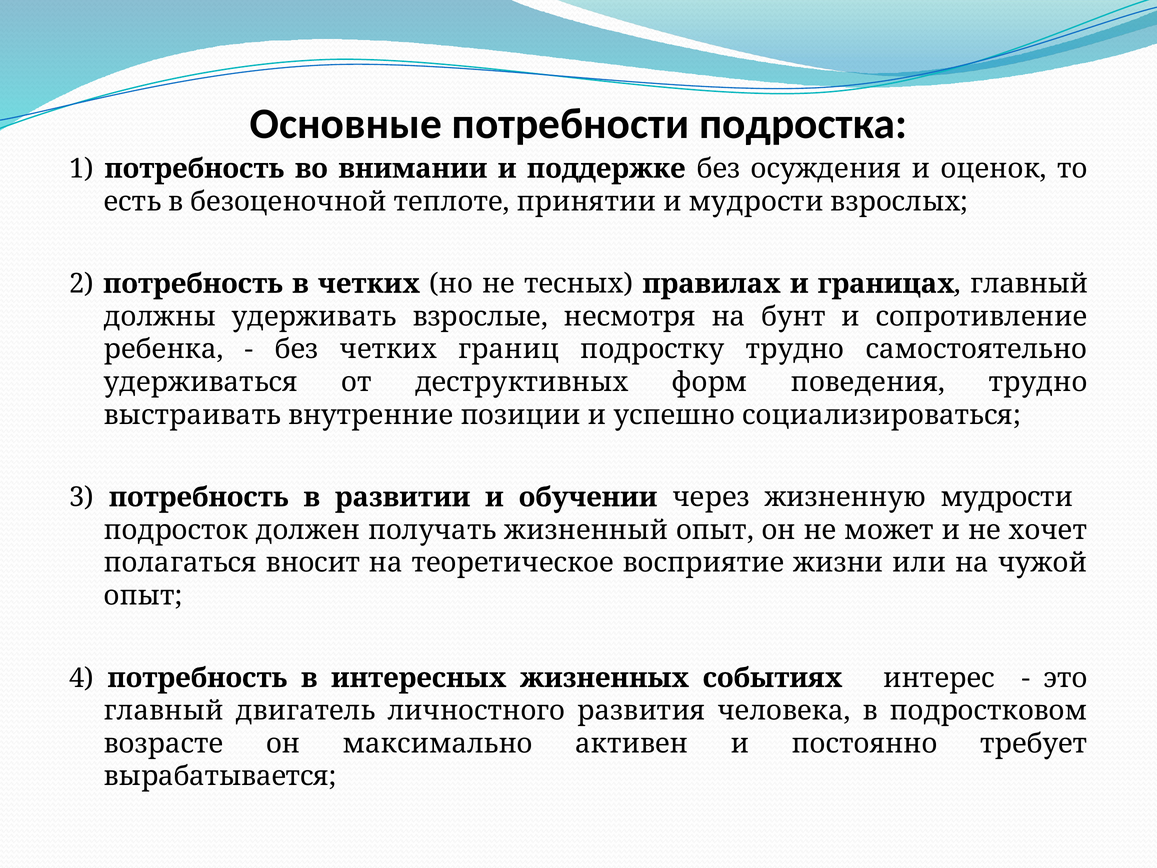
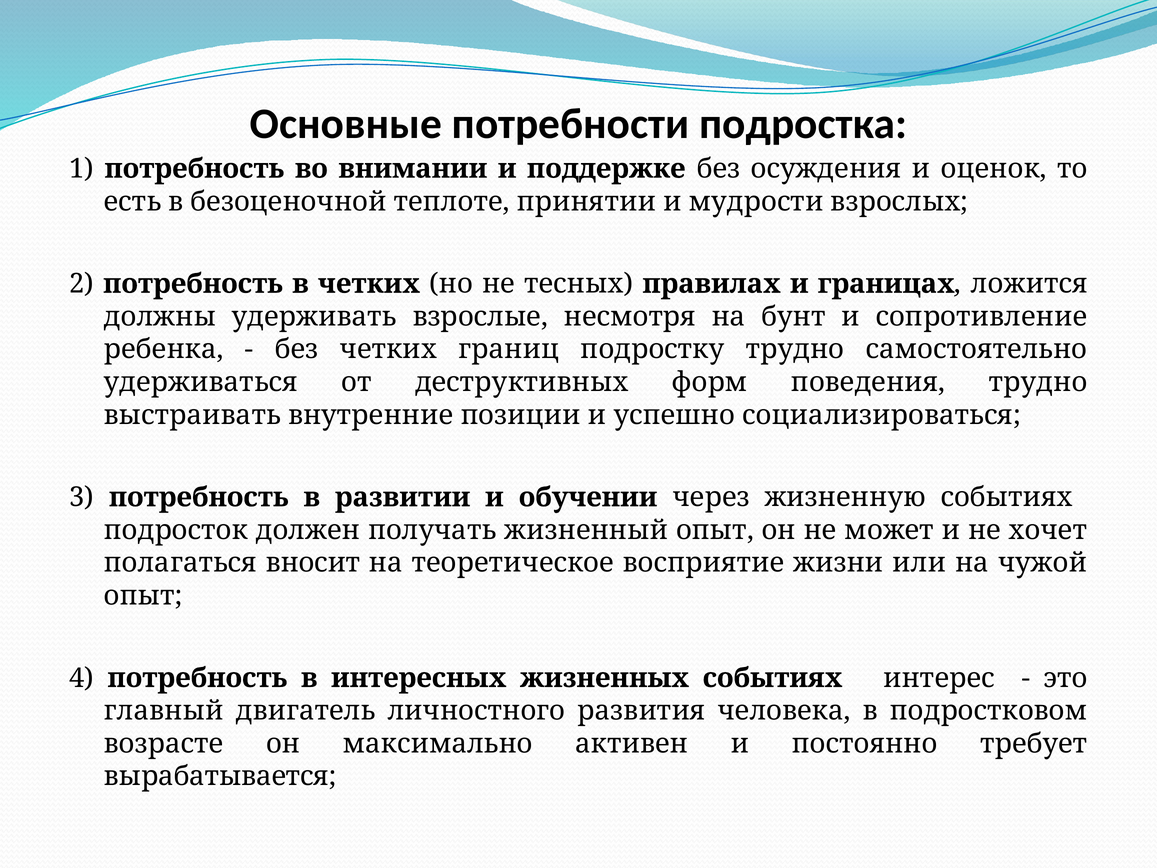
границах главный: главный -> ложится (1029, 284)
жизненную мудрости: мудрости -> событиях (1007, 497)
